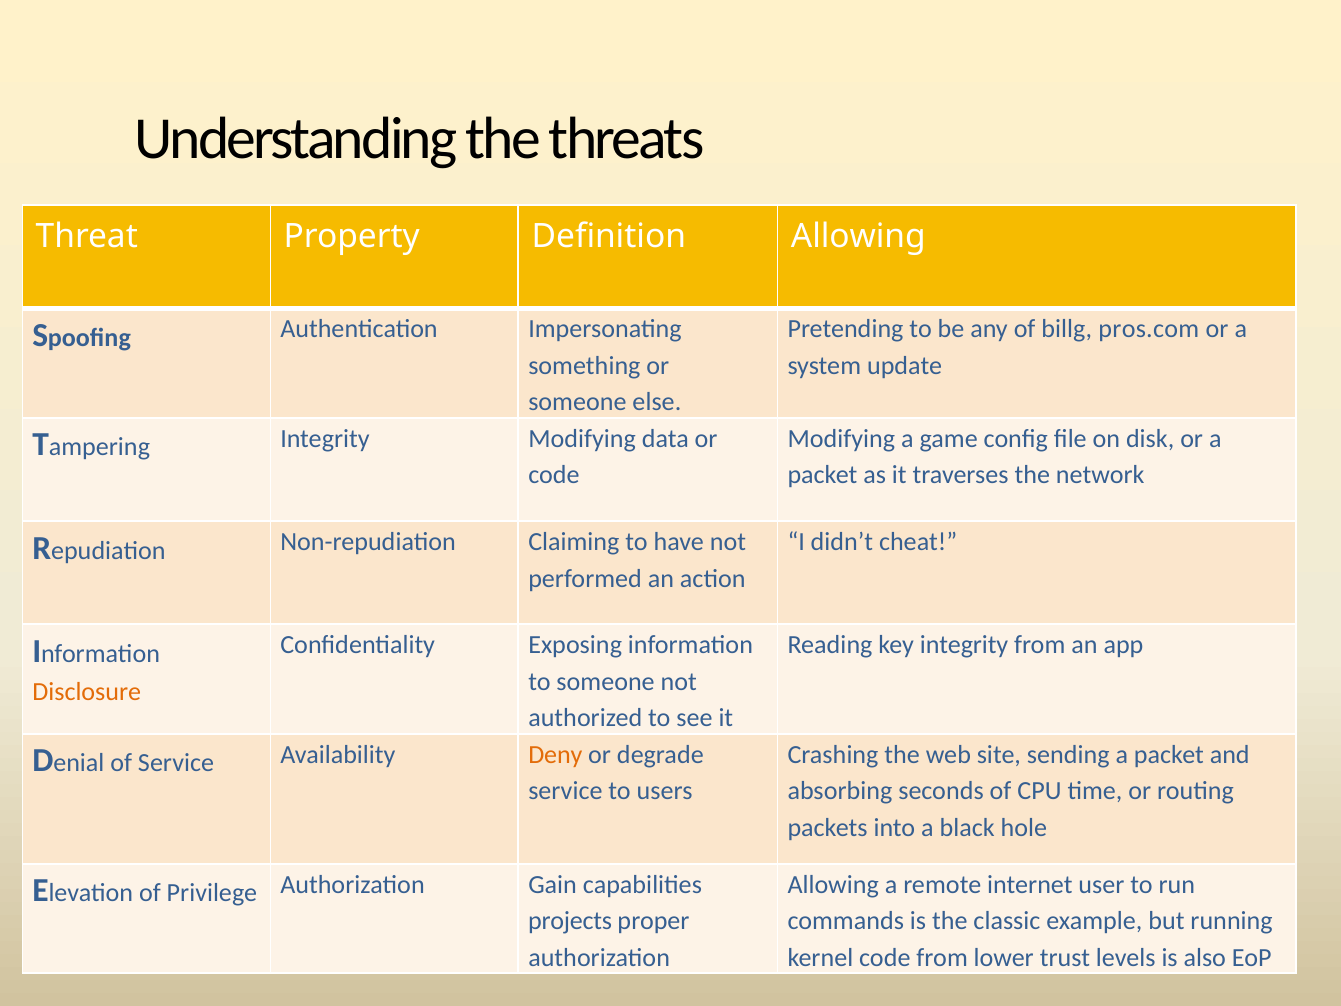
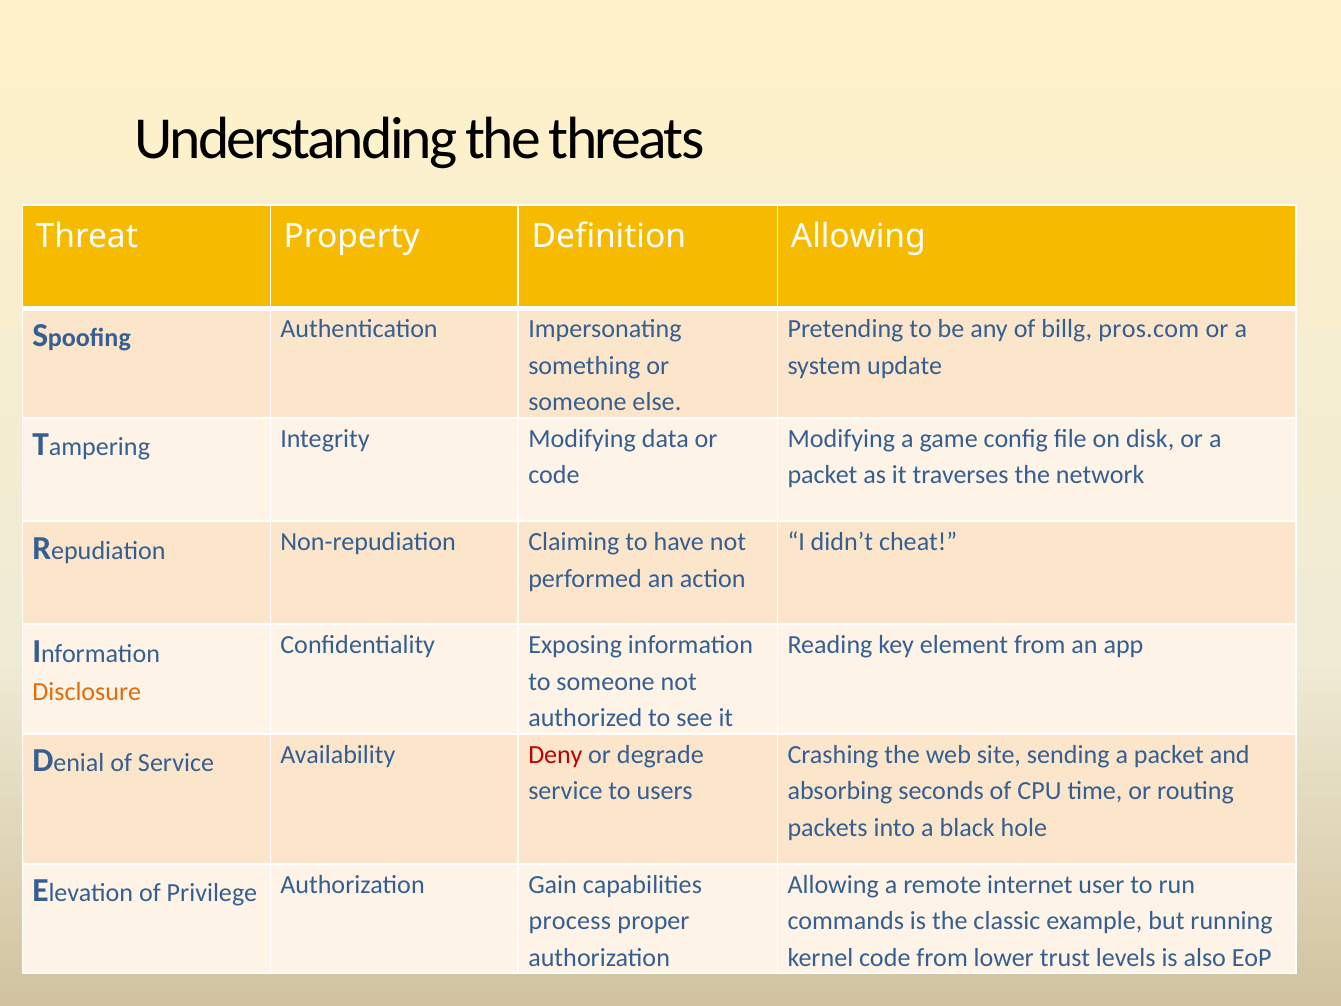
key integrity: integrity -> element (964, 645)
Deny colour: orange -> red (555, 754)
projects: projects -> process (570, 921)
